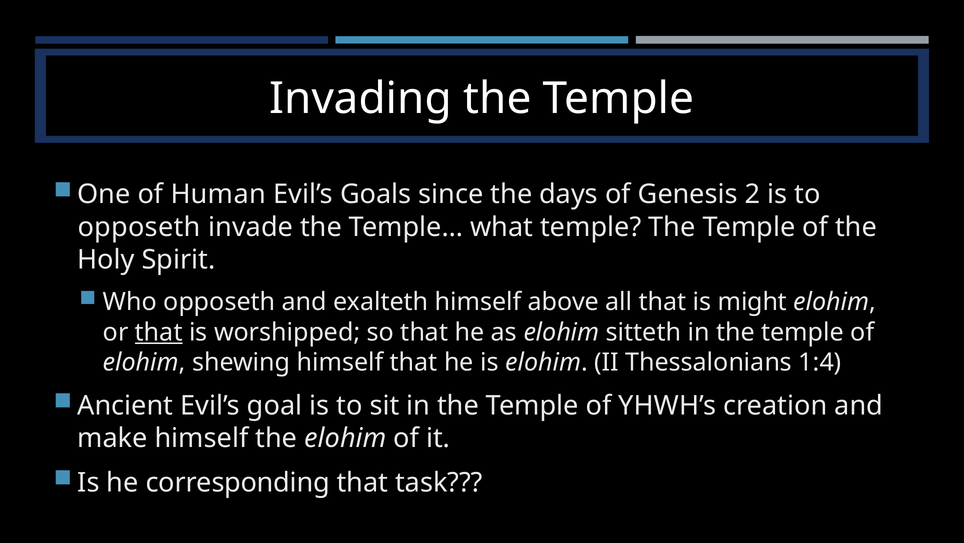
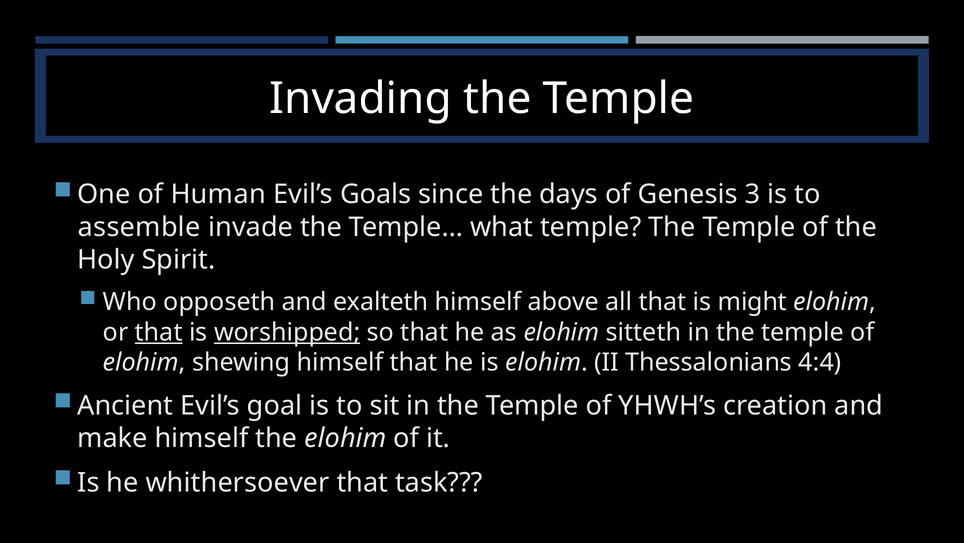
2: 2 -> 3 (753, 194)
opposeth: opposeth -> assemble (139, 227)
worshipped underline: none -> present (287, 332)
1:4: 1:4 -> 4:4 (820, 362)
corresponding: corresponding -> whithersoever (238, 482)
